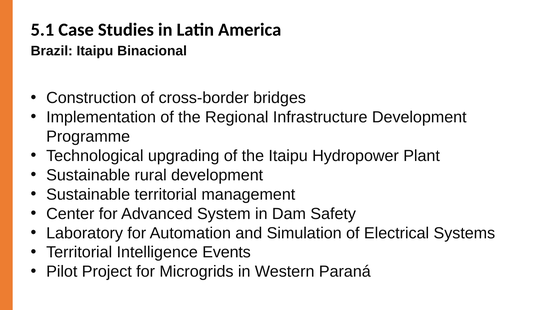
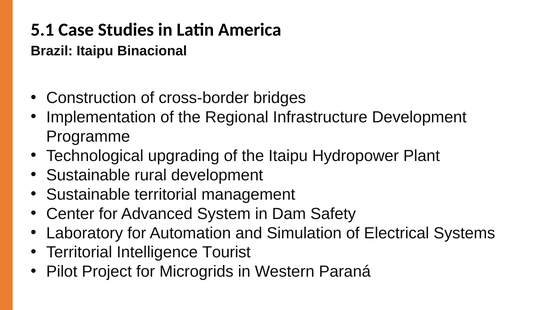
Events: Events -> Tourist (227, 253)
